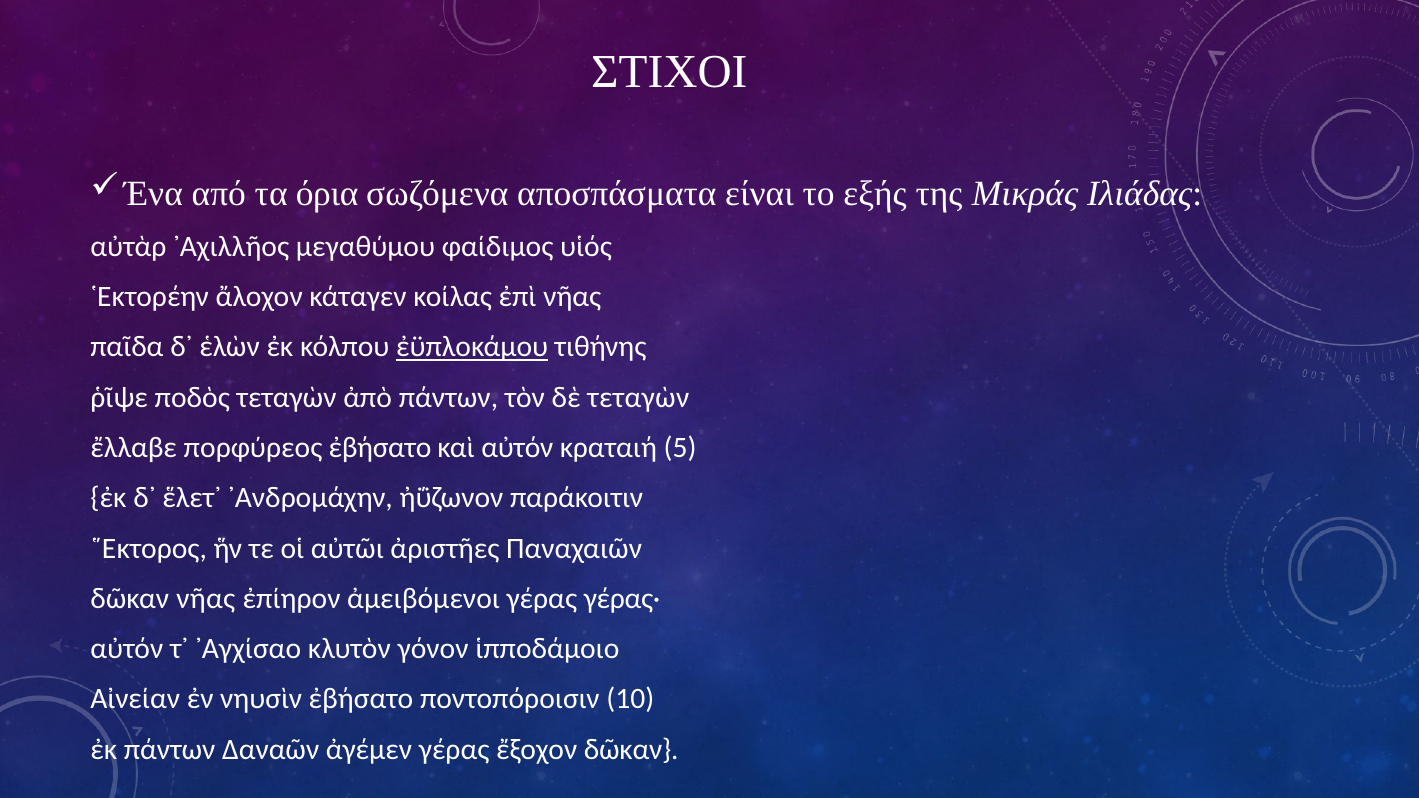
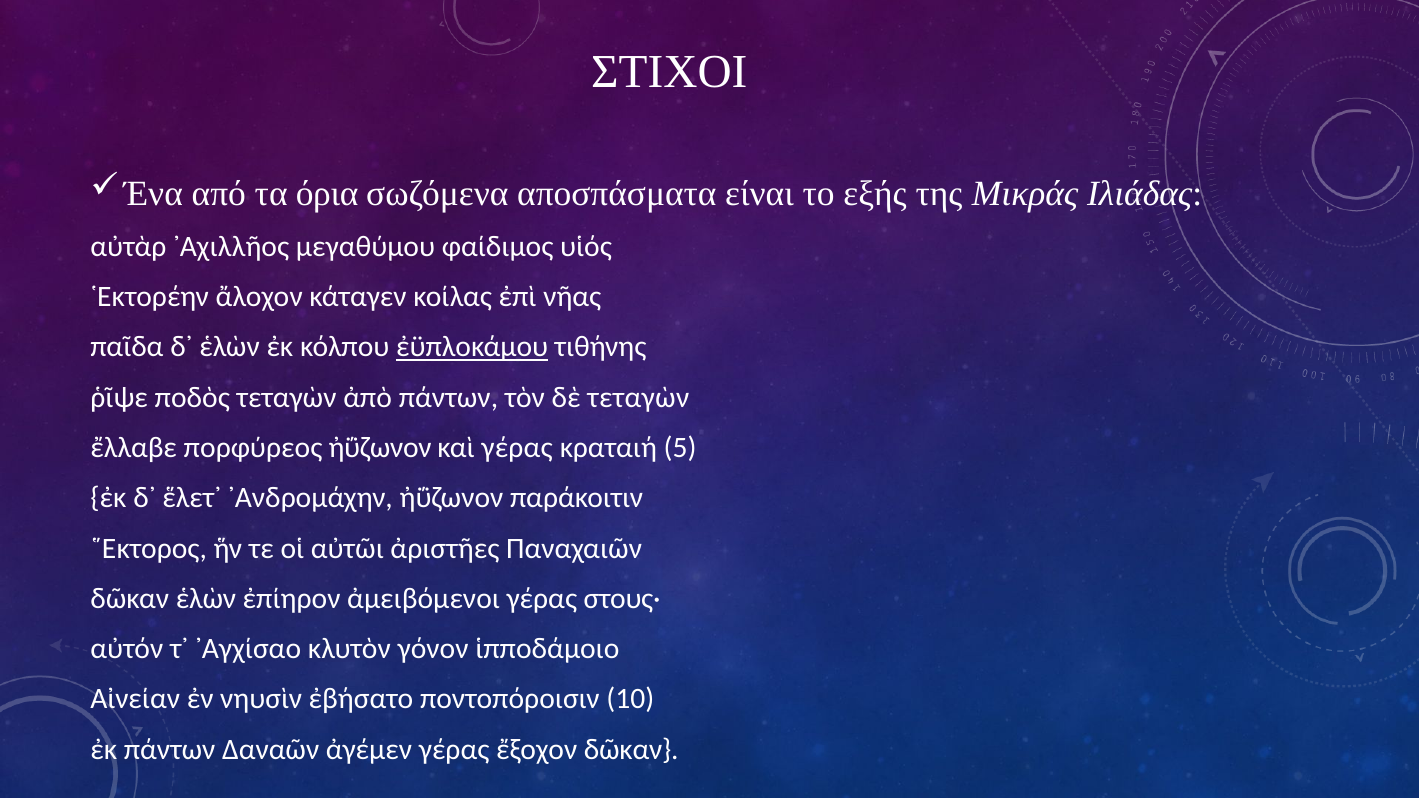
πορφύρεος ἐβήσατο: ἐβήσατο -> ἠΰζωνον (380, 448)
καὶ αὐτόν: αὐτόν -> γέρας (517, 448)
δῶκαν νῆας: νῆας -> ἑλὼν (206, 599)
γέρας·: γέρας· -> στους· (622, 599)
